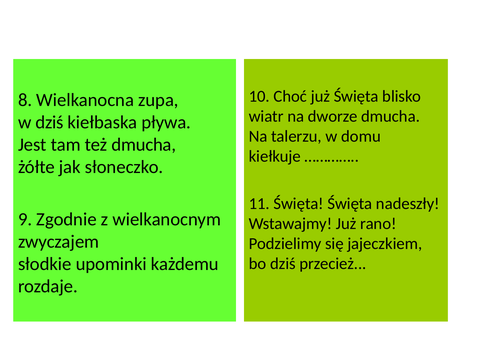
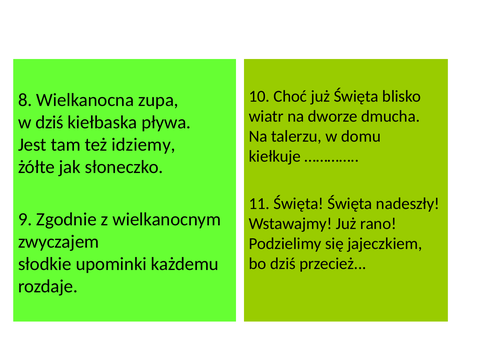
też dmucha: dmucha -> idziemy (144, 145)
